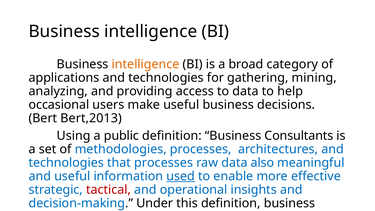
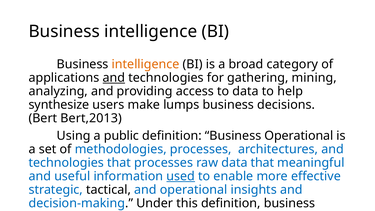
and underline: none -> present (114, 78)
occasional: occasional -> synthesize (59, 105)
make useful: useful -> lumps (181, 105)
Business Consultants: Consultants -> Operational (299, 136)
data also: also -> that (262, 163)
tactical colour: red -> black (109, 190)
